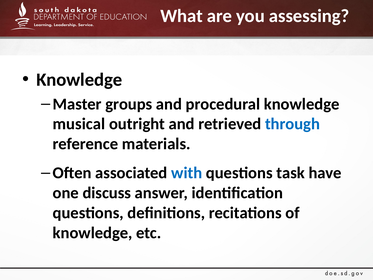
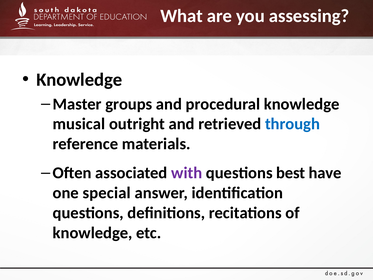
with colour: blue -> purple (187, 173)
task: task -> best (291, 173)
discuss: discuss -> special (107, 193)
